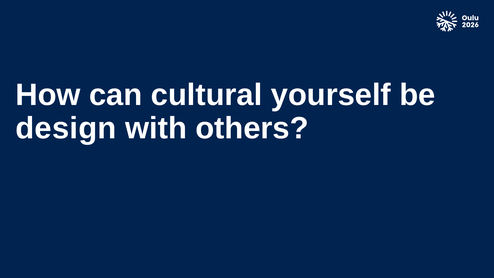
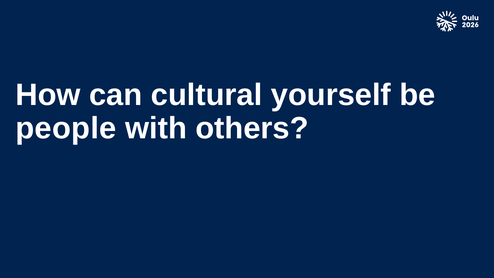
design: design -> people (66, 128)
